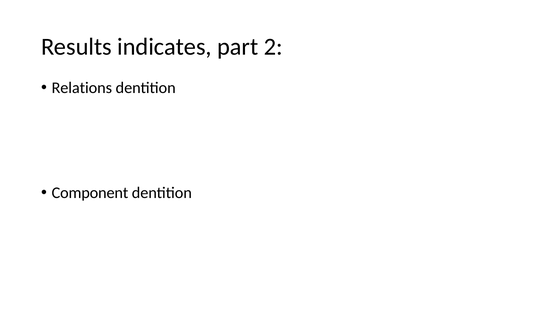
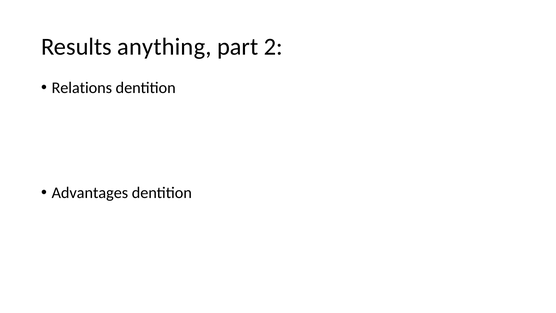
indicates: indicates -> anything (164, 47)
Component: Component -> Advantages (90, 193)
